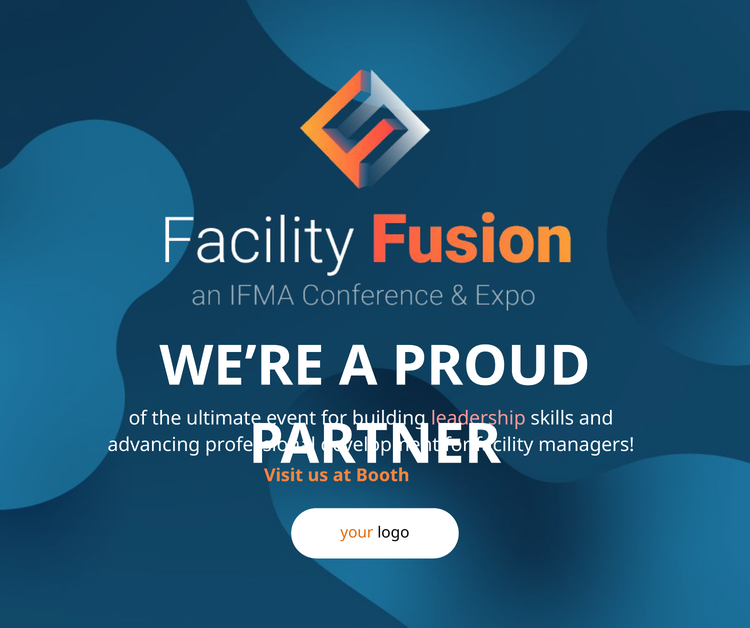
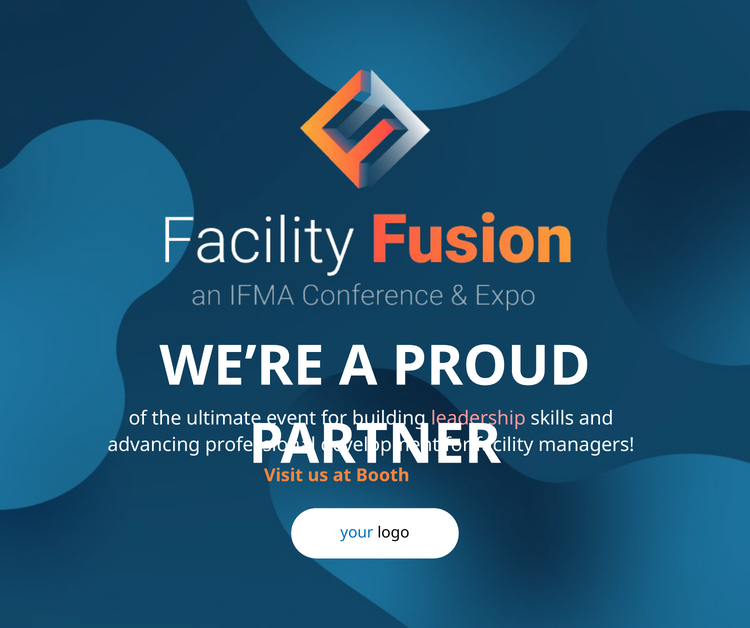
your colour: orange -> blue (357, 533)
